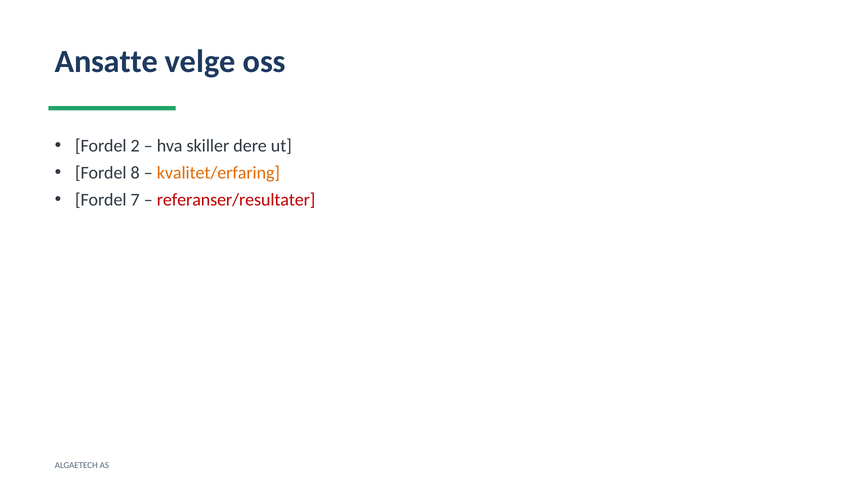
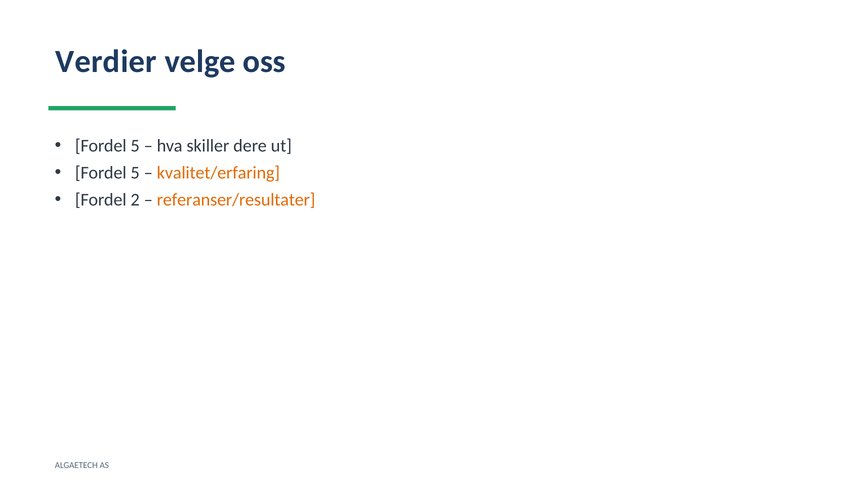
Ansatte: Ansatte -> Verdier (106, 62)
2: 2 -> 5 (135, 146)
8: 8 -> 5 (135, 173)
7: 7 -> 2 (135, 200)
referanser/resultater colour: red -> orange (236, 200)
